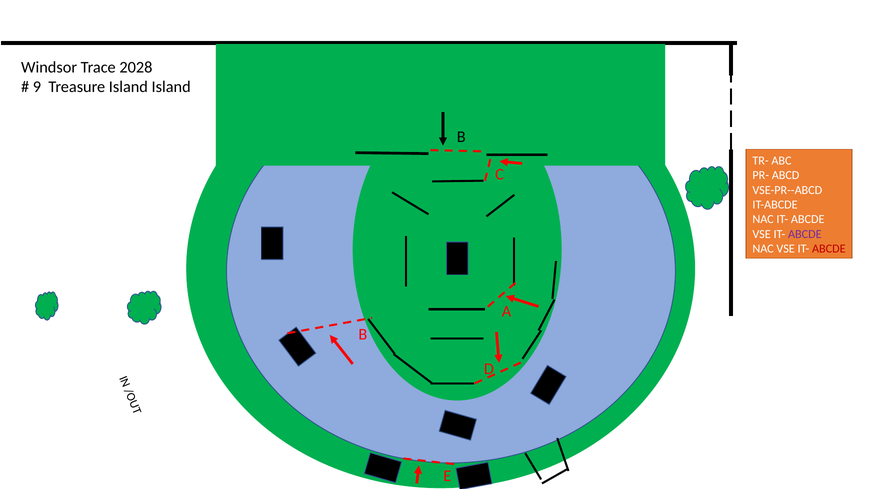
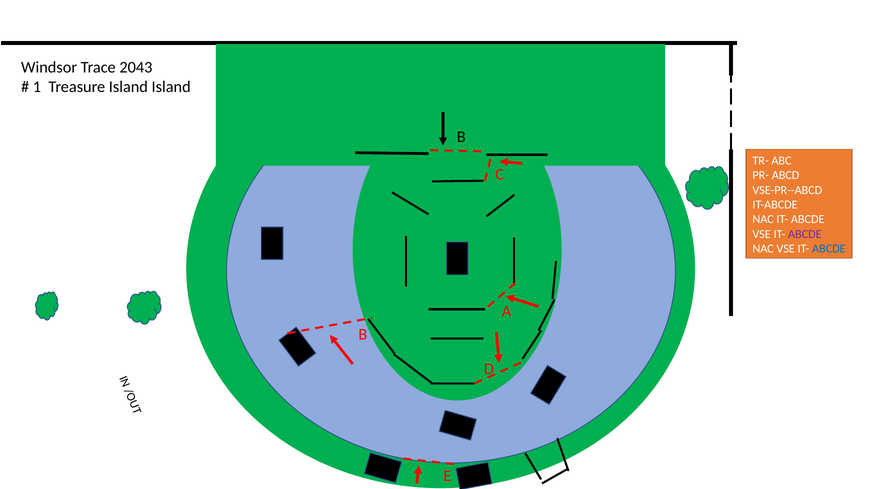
2028: 2028 -> 2043 (136, 67)
9: 9 -> 1 (37, 87)
ABCDE colour: red -> blue (829, 249)
